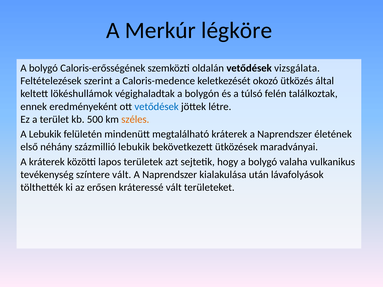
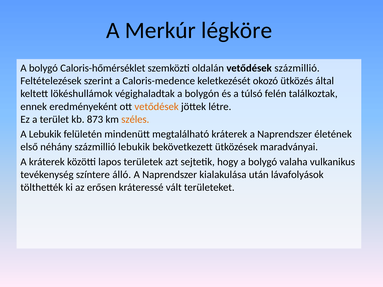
Caloris-erősségének: Caloris-erősségének -> Caloris-hőmérséklet (103, 68)
vetődések vizsgálata: vizsgálata -> százmillió (297, 68)
vetődések colour: blue -> orange (157, 107)
500: 500 -> 873 (95, 119)
színtere vált: vált -> álló (122, 175)
